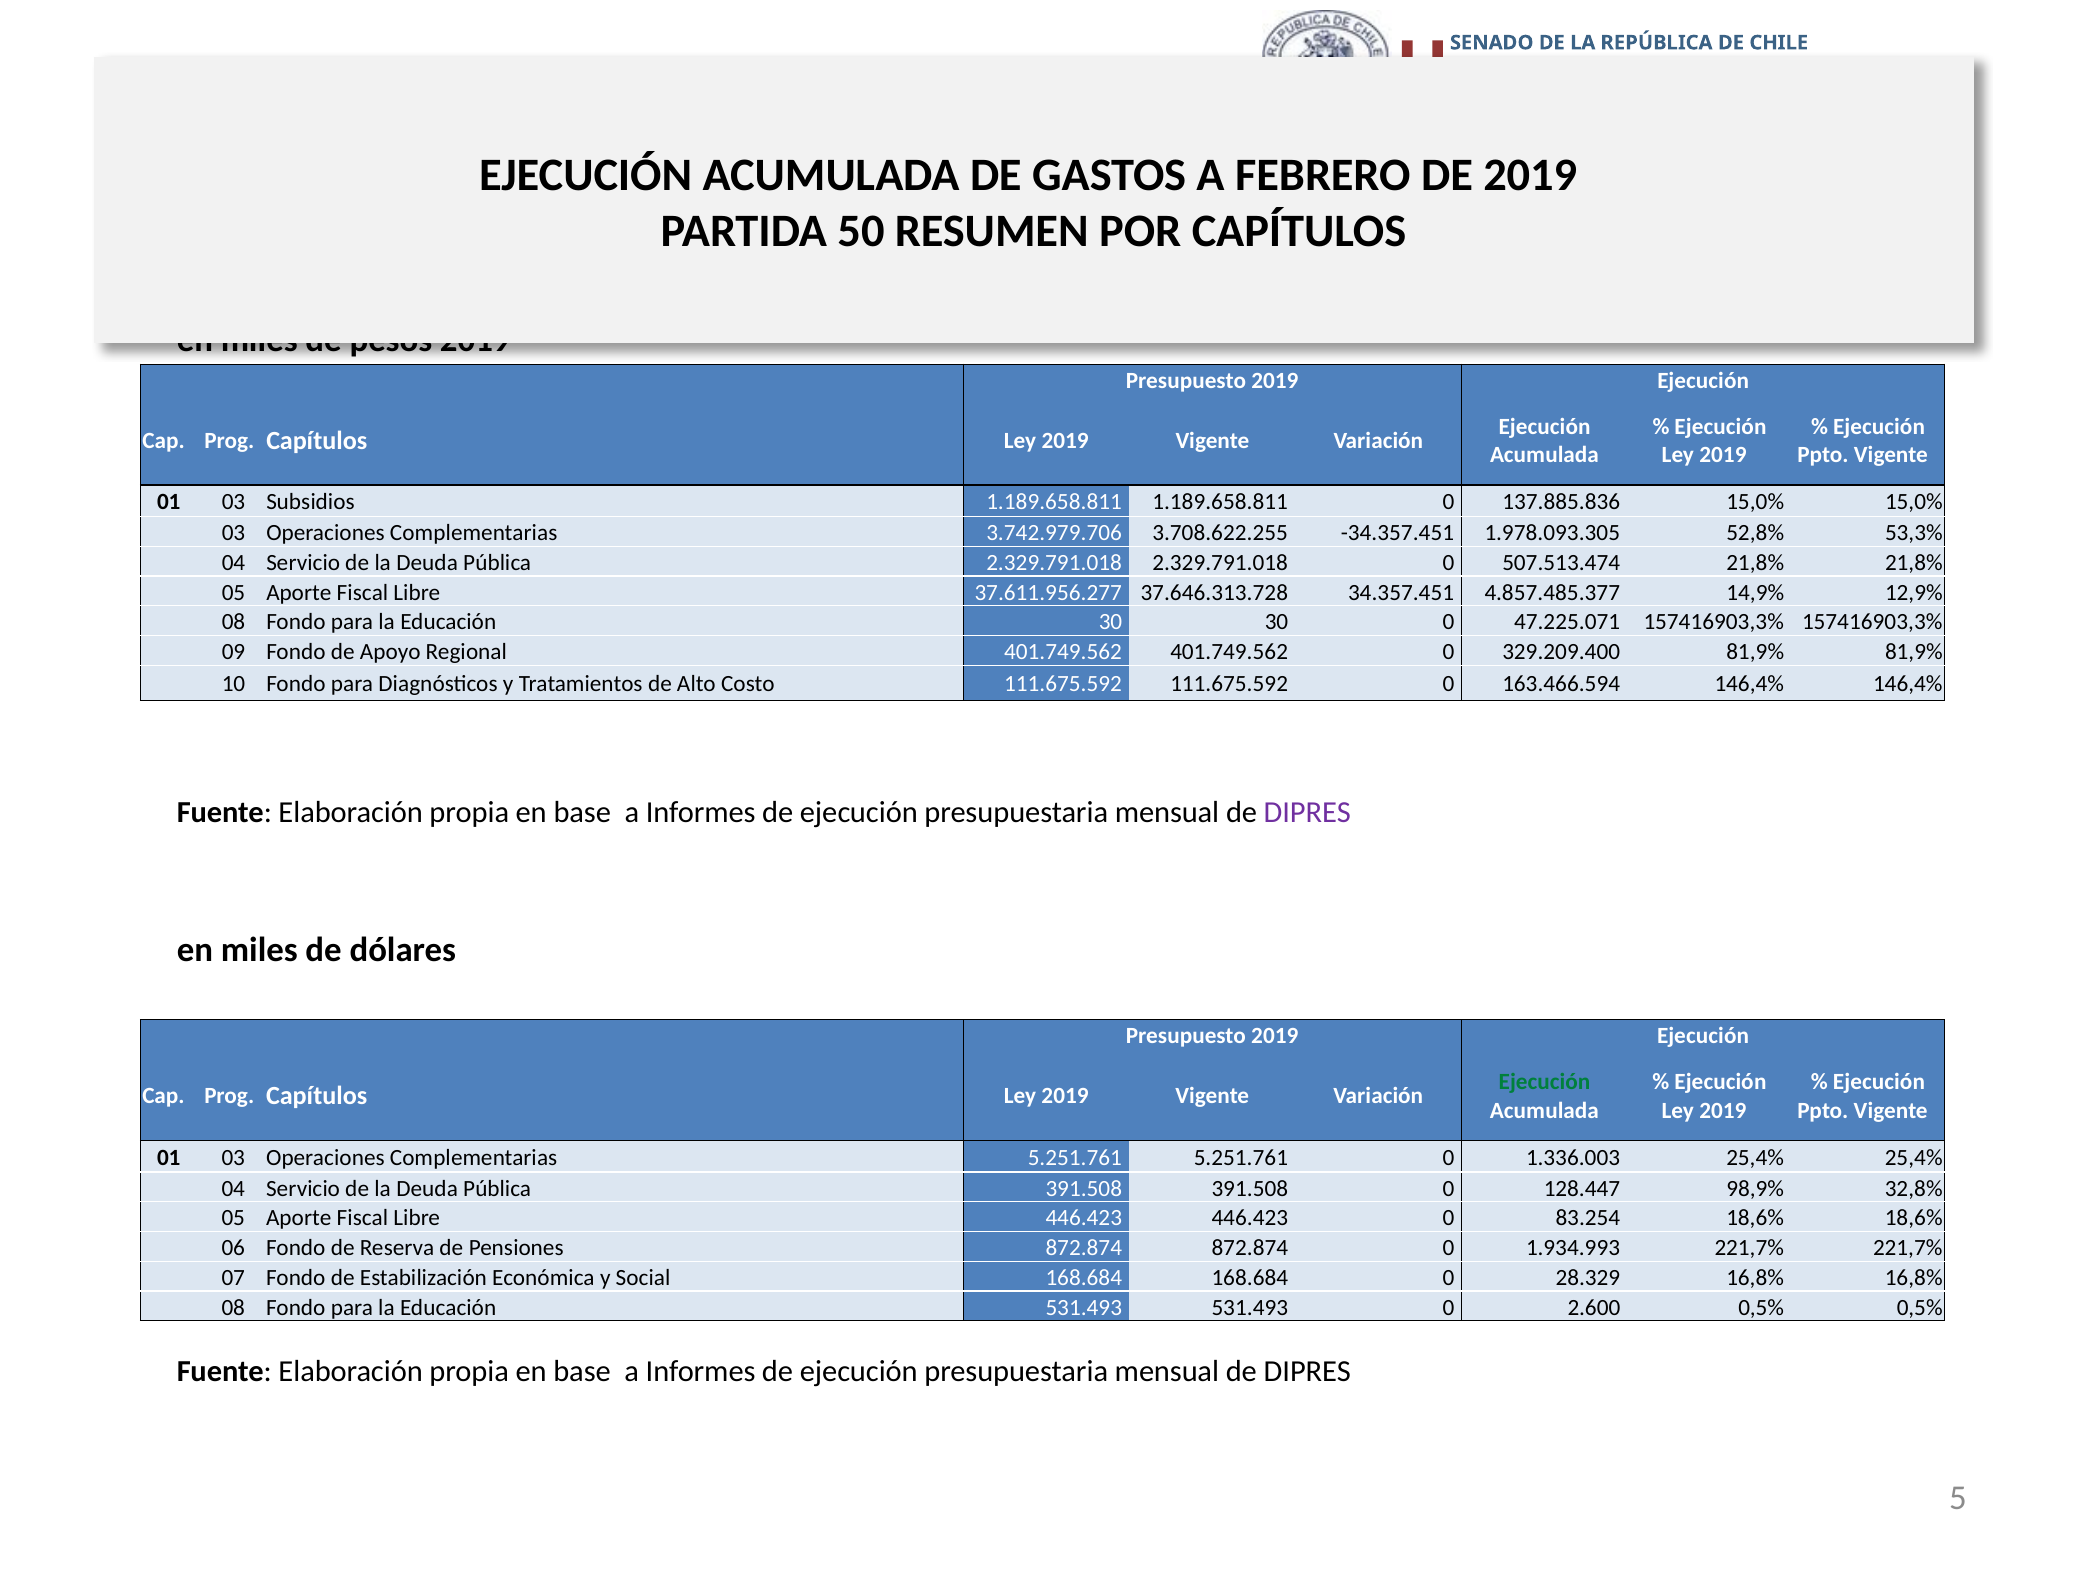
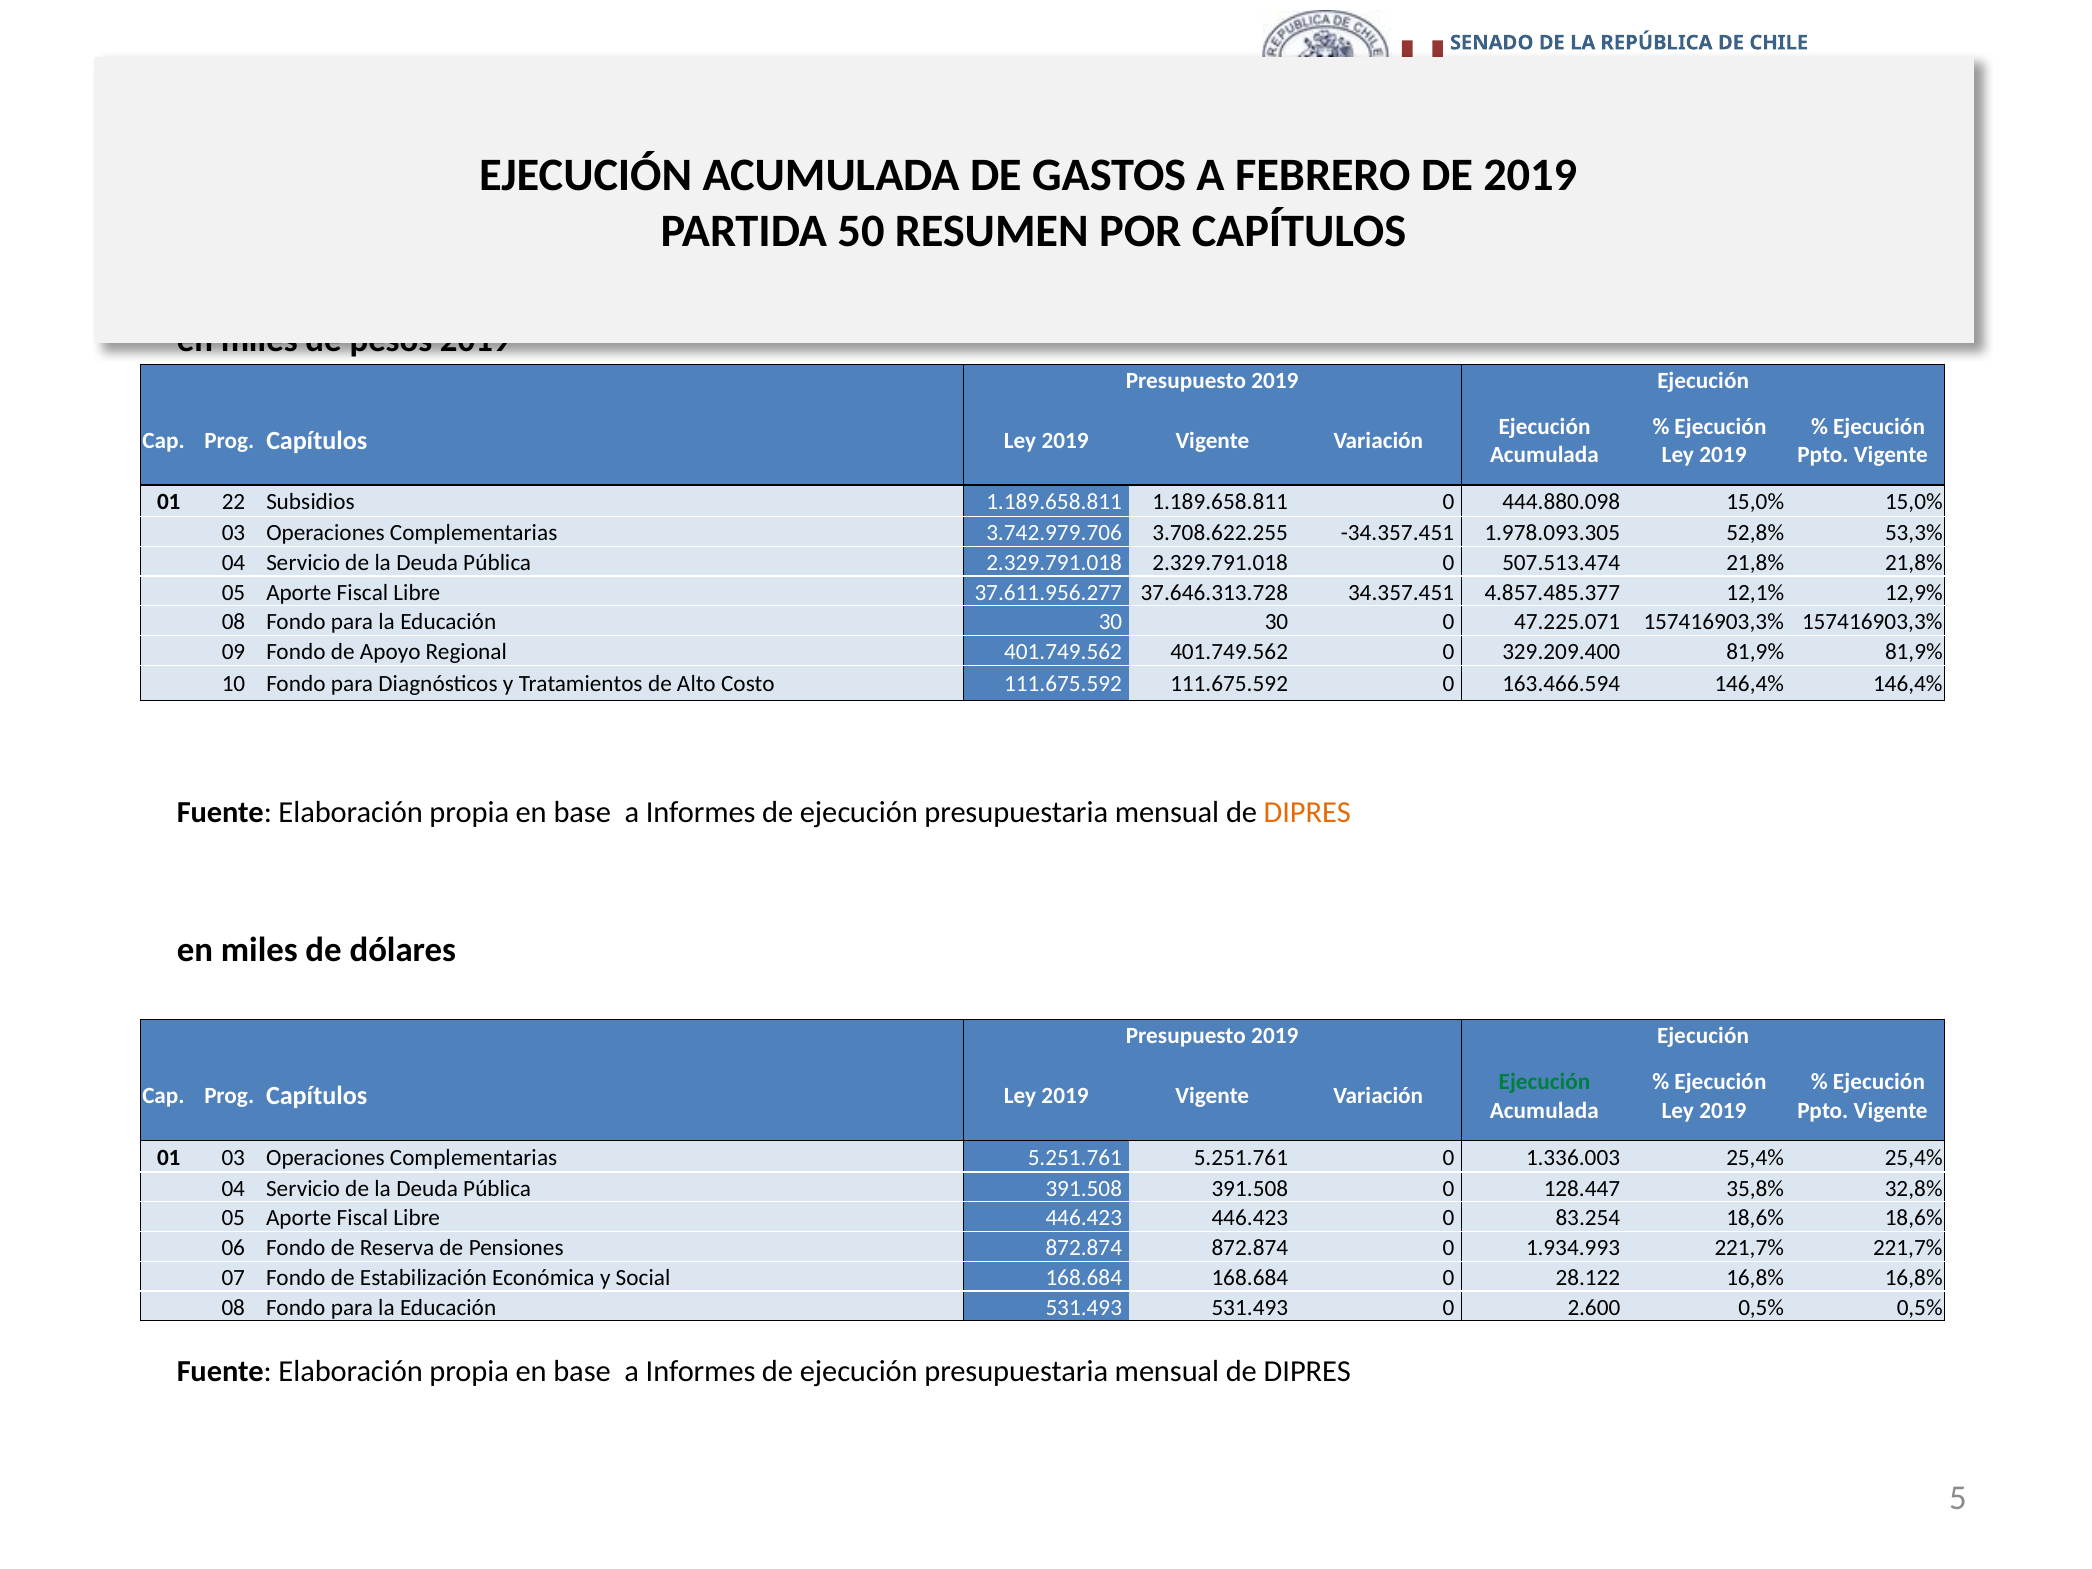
03: 03 -> 22 (233, 502)
137.885.836: 137.885.836 -> 444.880.098 (1561, 502)
14,9%: 14,9% -> 12,1% (1755, 592)
DIPRES colour: purple -> orange (1307, 813)
98,9%: 98,9% -> 35,8% (1755, 1188)
28.329: 28.329 -> 28.122 (1588, 1278)
